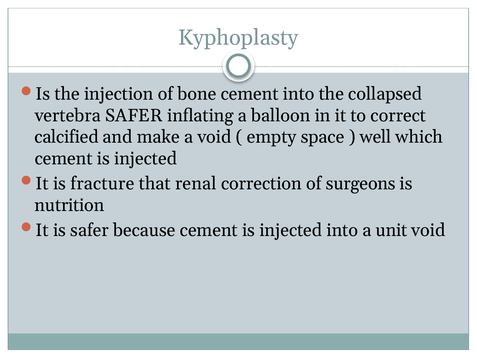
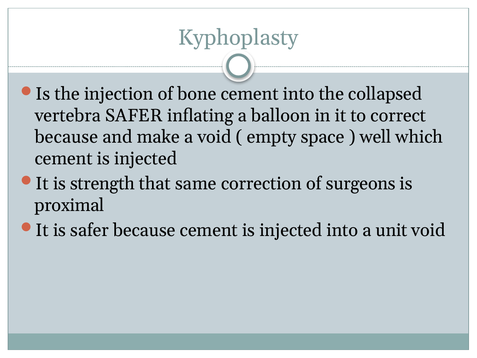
calcified: calcified -> because (66, 137)
fracture: fracture -> strength (103, 184)
renal: renal -> same (196, 184)
nutrition: nutrition -> proximal (69, 205)
